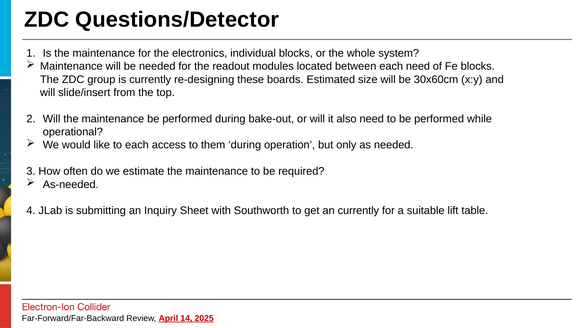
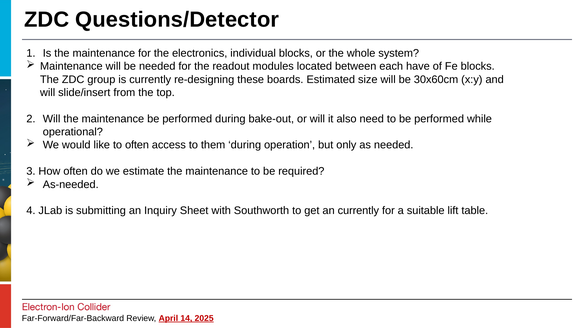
each need: need -> have (418, 66)
to each: each -> often (137, 145)
